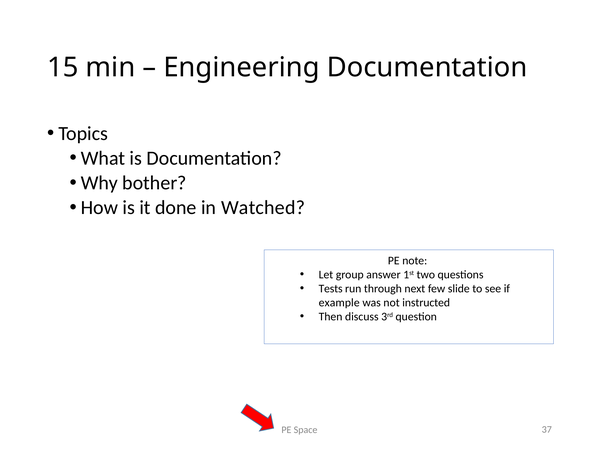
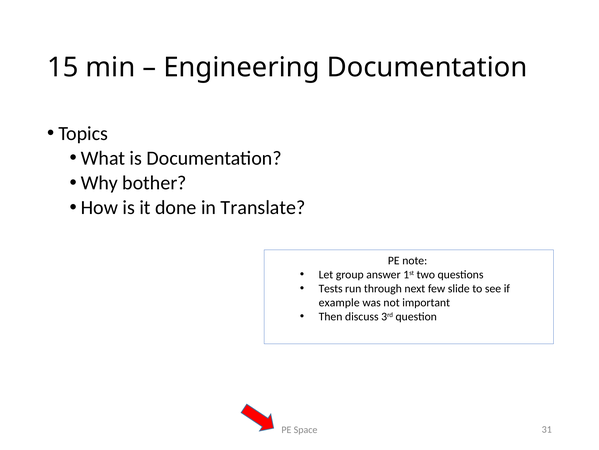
Watched: Watched -> Translate (263, 207)
instructed: instructed -> important (426, 302)
37: 37 -> 31 (547, 429)
